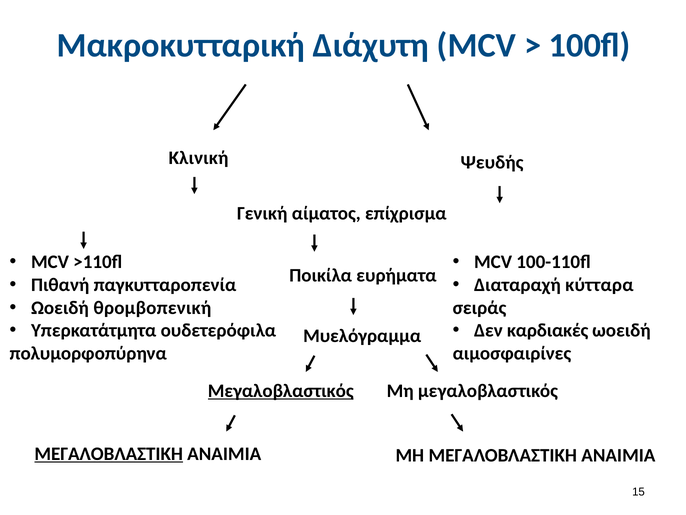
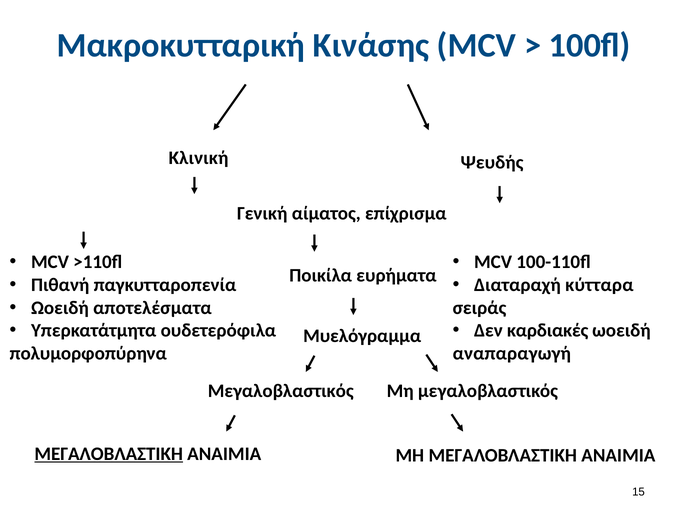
Διάχυτη: Διάχυτη -> Κινάσης (371, 45)
θρομβοπενική: θρομβοπενική -> αποτελέσματα (152, 307)
αιμοσφαιρίνες: αιμοσφαιρίνες -> αναπαραγωγή (512, 353)
Μεγαλοβλαστικός underline: present -> none (281, 390)
